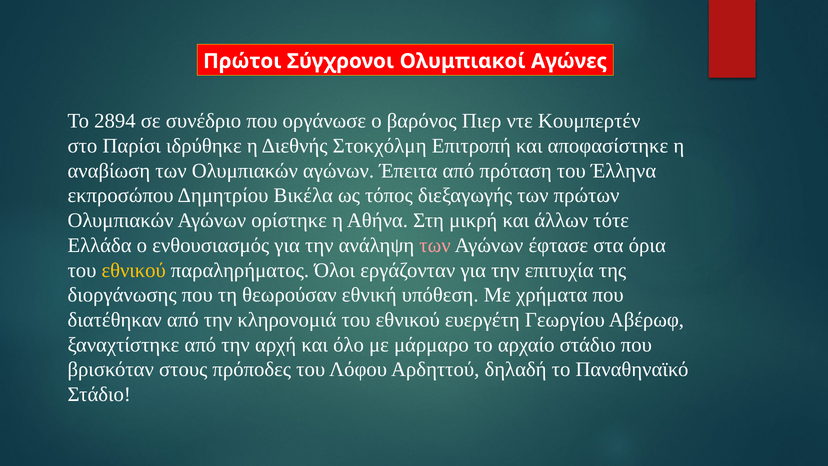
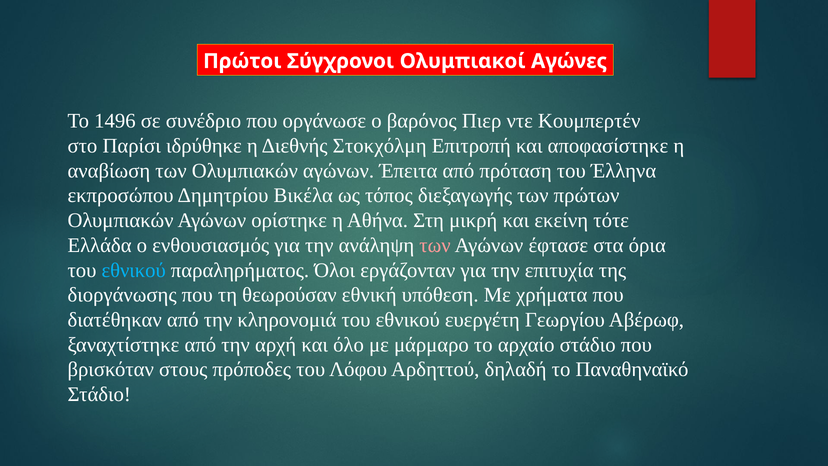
2894: 2894 -> 1496 (115, 121)
άλλων: άλλων -> εκείνη (561, 220)
εθνικού colour: yellow -> light blue (134, 270)
